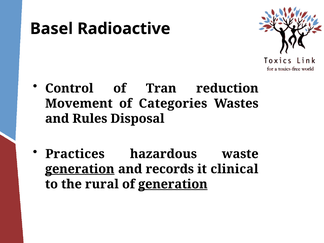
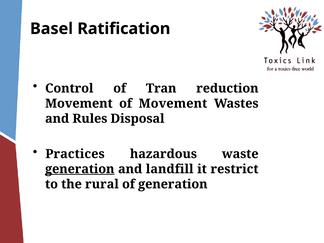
Radioactive: Radioactive -> Ratification (124, 29)
of Categories: Categories -> Movement (173, 103)
records: records -> landfill (170, 169)
clinical: clinical -> restrict (234, 169)
generation underline: present -> none (173, 184)
